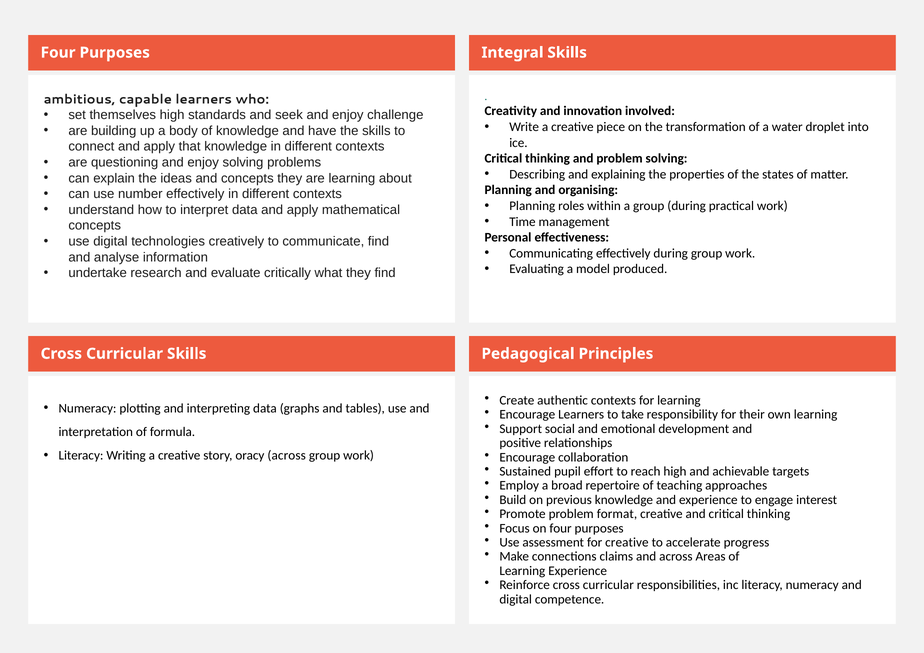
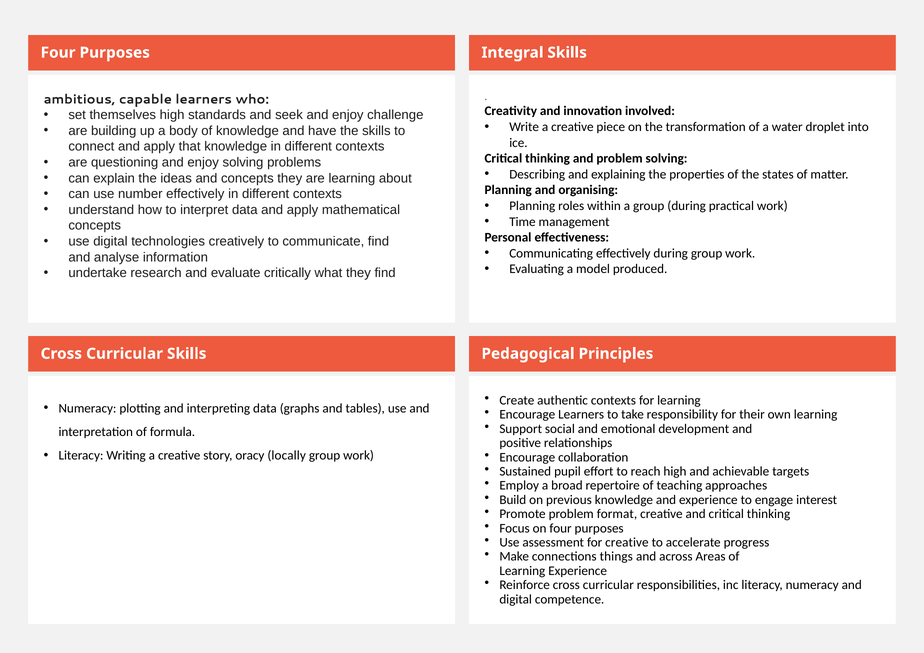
oracy across: across -> locally (287, 456)
claims: claims -> things (616, 557)
